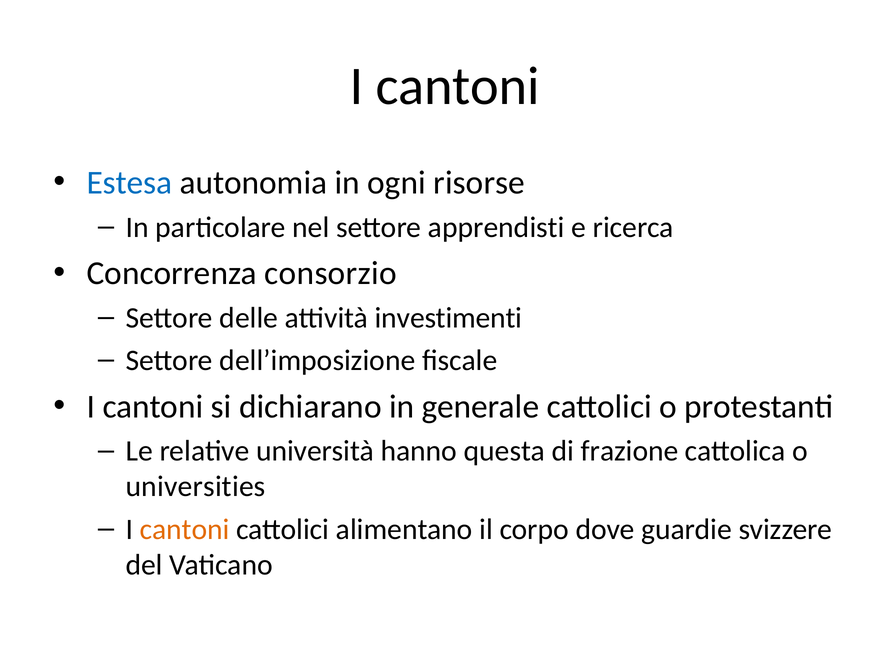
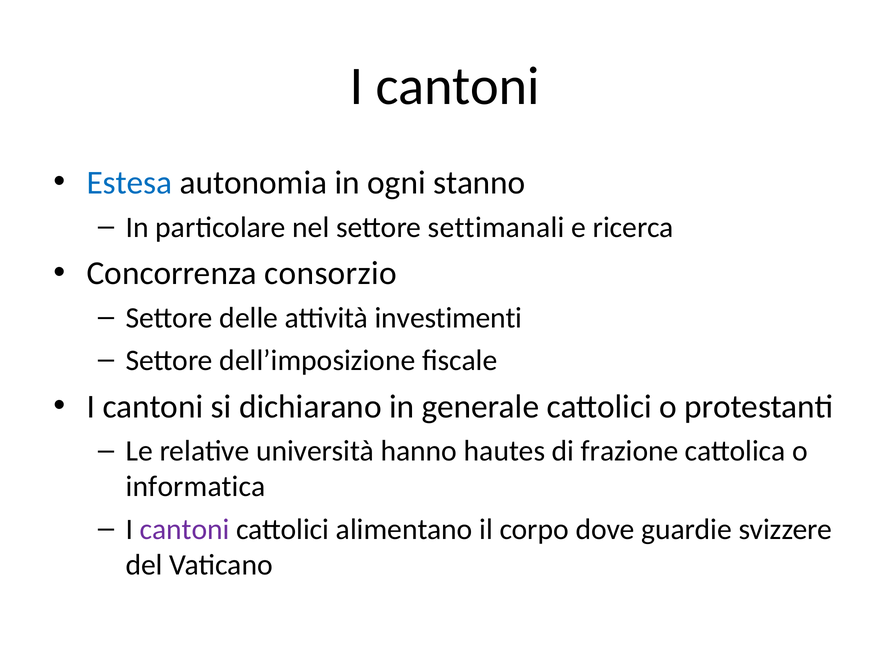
risorse: risorse -> stanno (479, 183)
apprendisti: apprendisti -> settimanali (496, 227)
questa: questa -> hautes (505, 451)
universities: universities -> informatica (196, 486)
cantoni colour: orange -> purple (185, 529)
